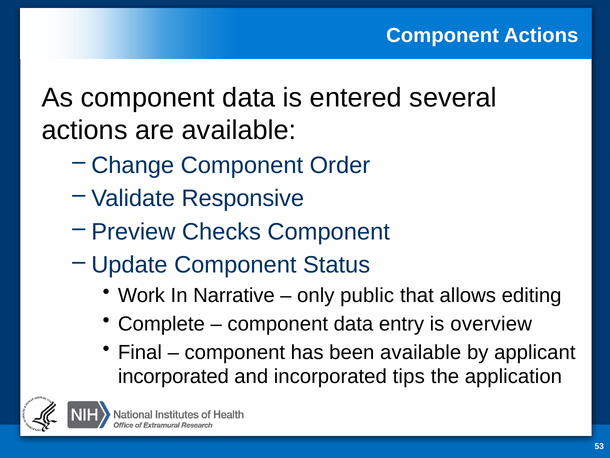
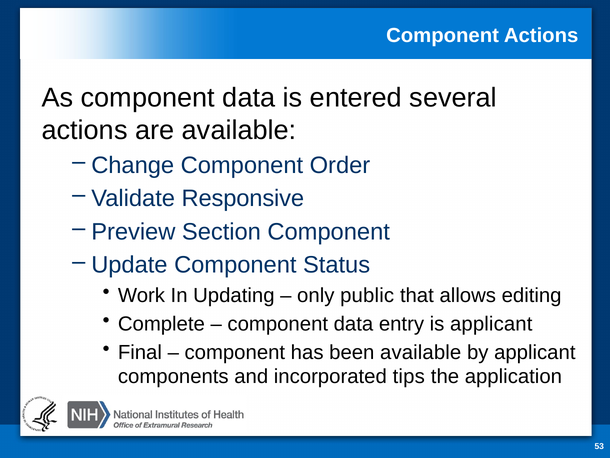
Checks: Checks -> Section (221, 232)
Narrative: Narrative -> Updating (234, 295)
is overview: overview -> applicant (491, 323)
incorporated: incorporated -> components (173, 376)
